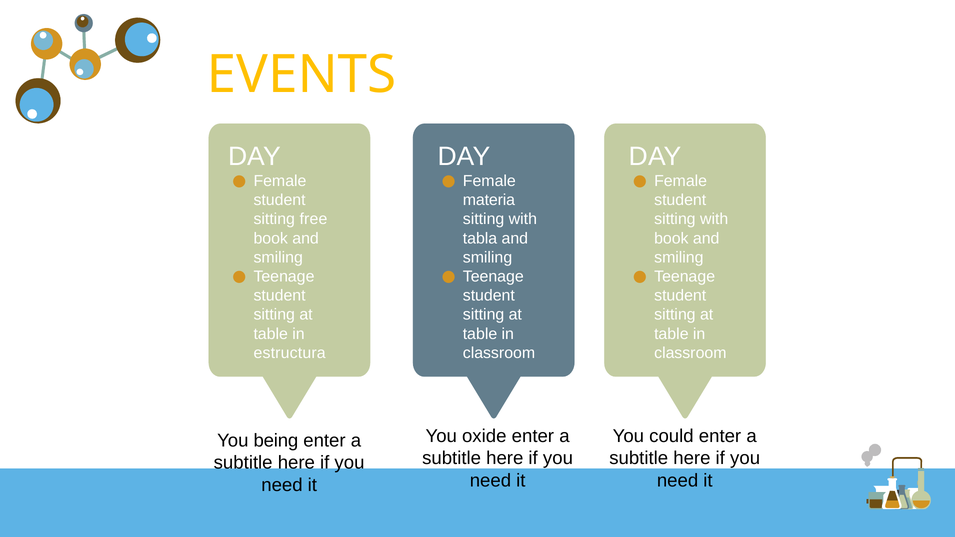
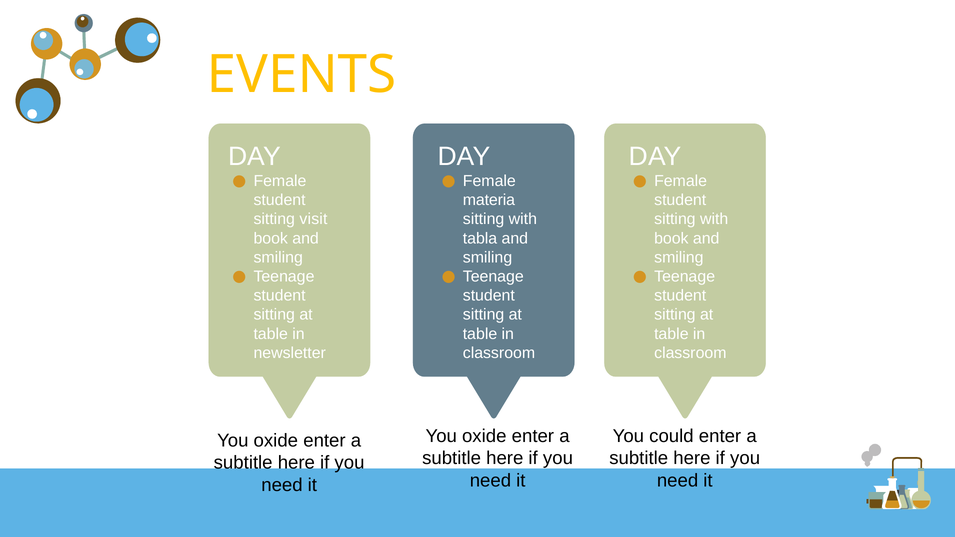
free: free -> visit (313, 219)
estructura: estructura -> newsletter (290, 353)
being: being -> oxide (276, 441)
